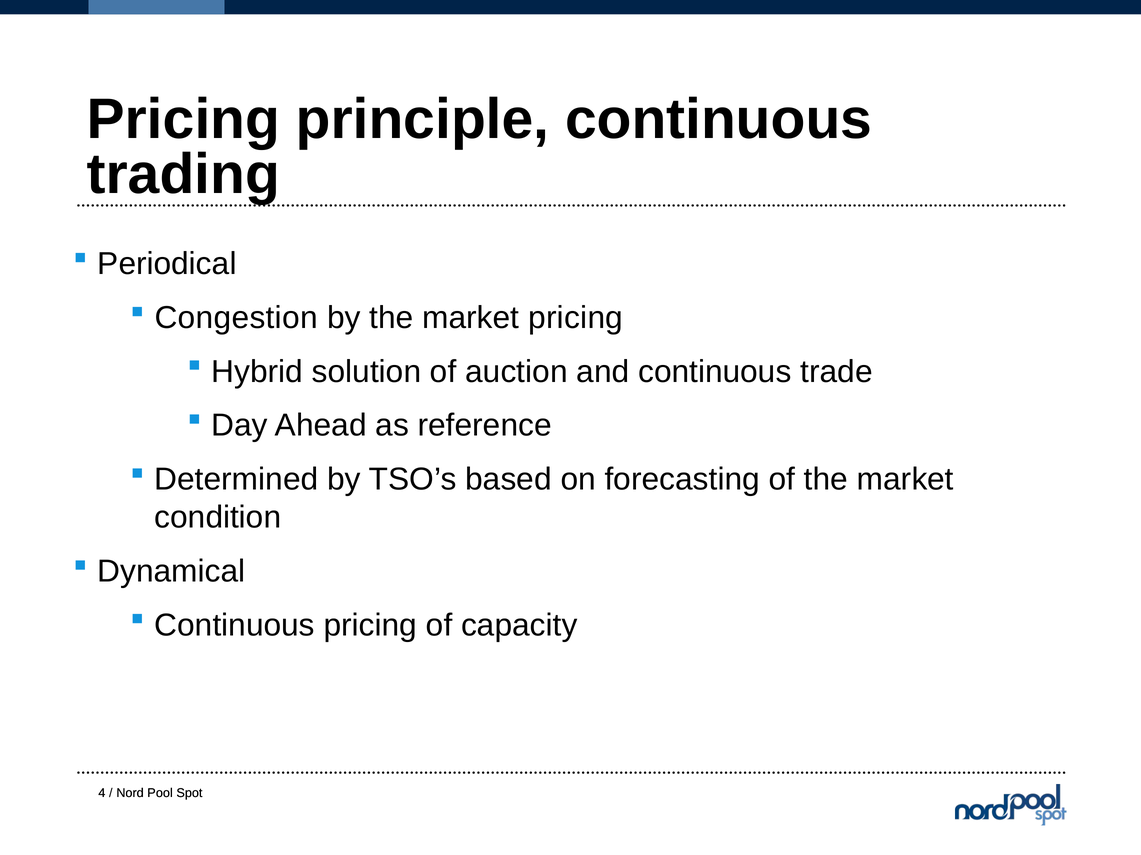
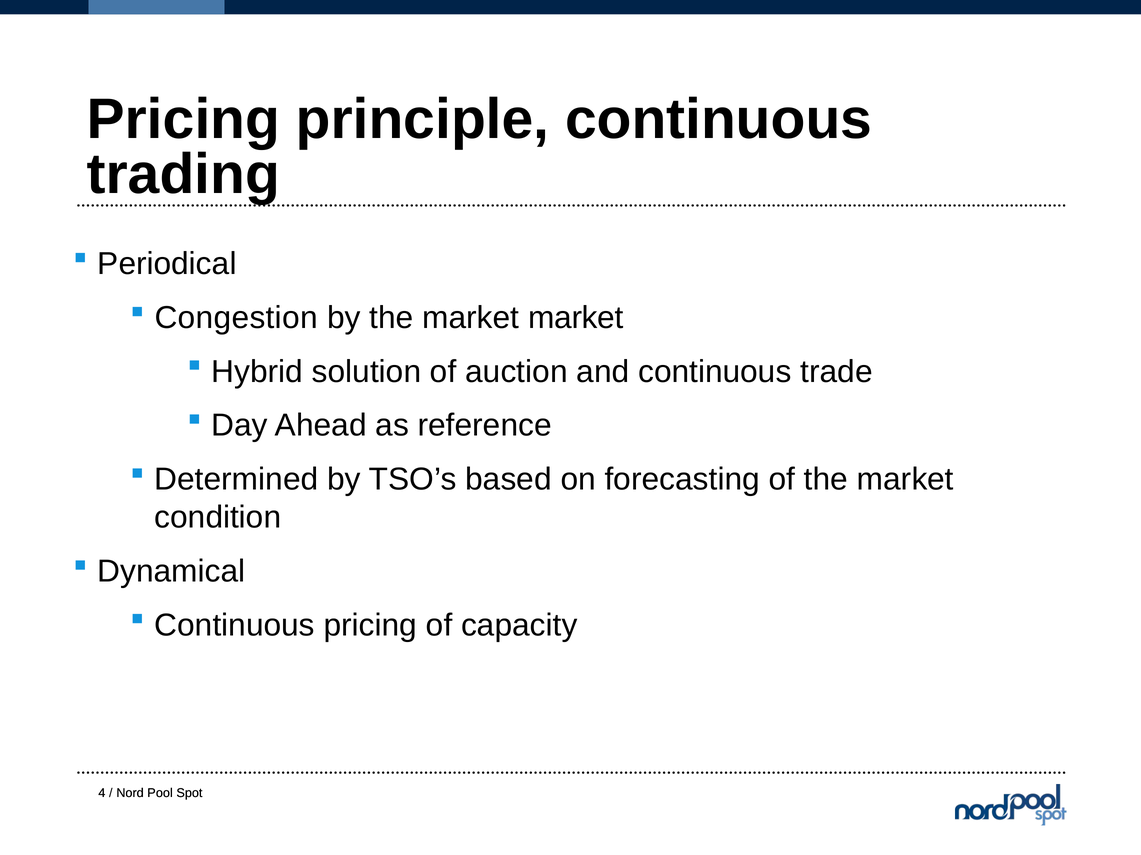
market pricing: pricing -> market (576, 318)
